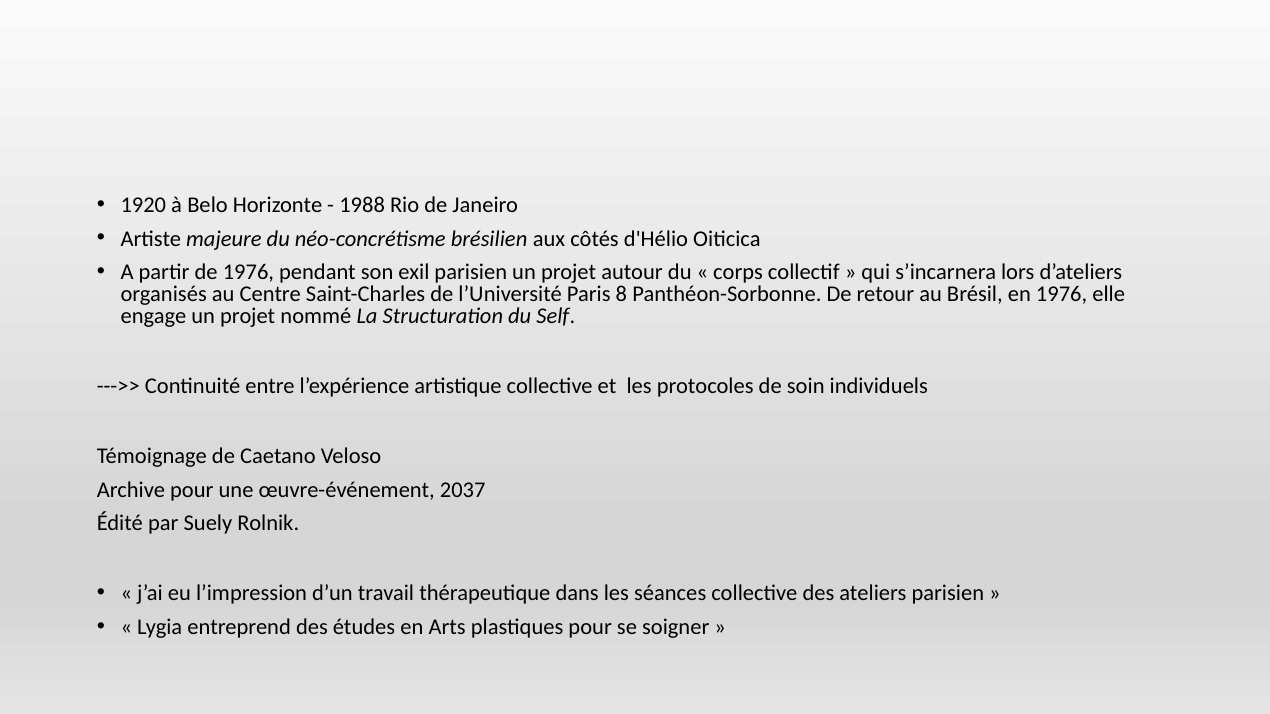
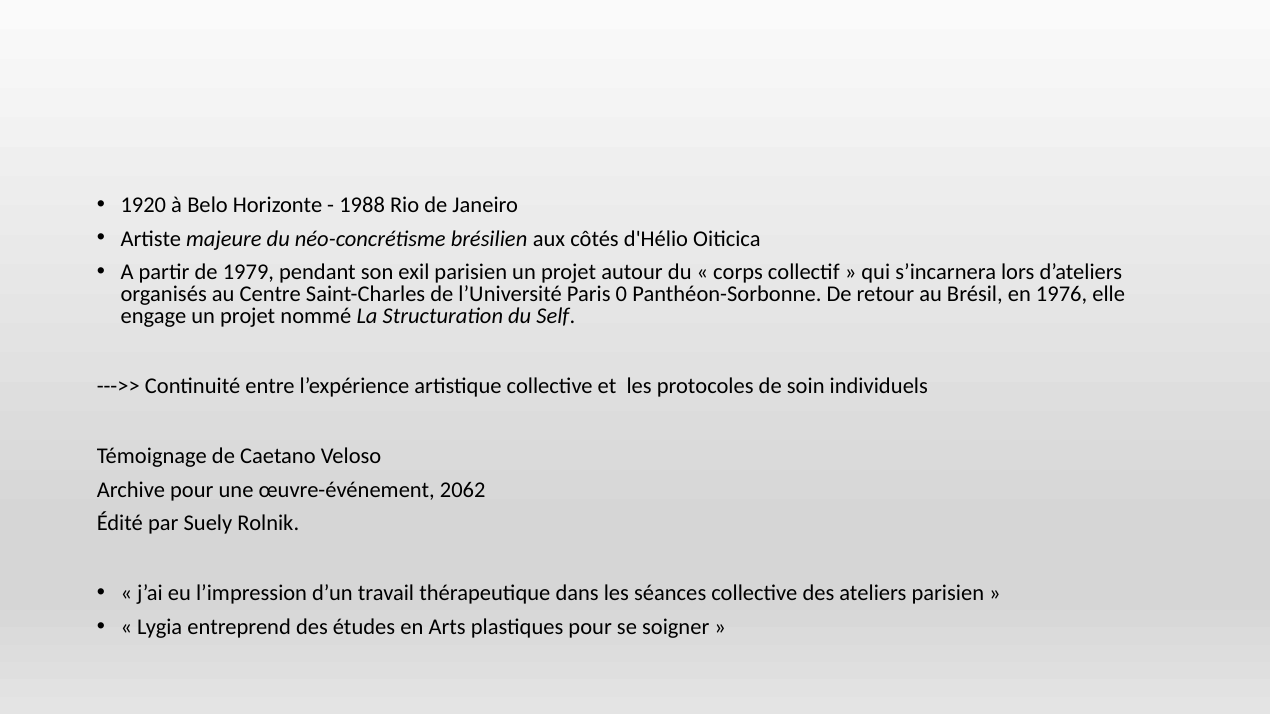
de 1976: 1976 -> 1979 (248, 273)
8: 8 -> 0 (621, 294)
2037: 2037 -> 2062 (463, 490)
